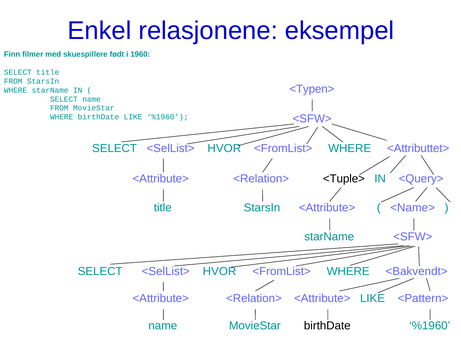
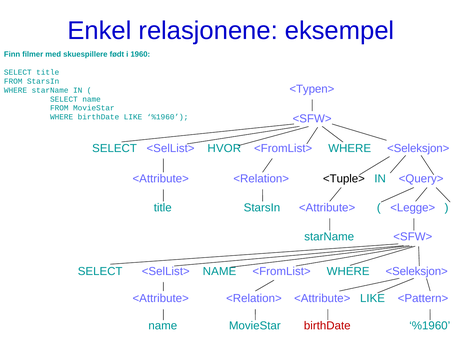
<Attributtet>: <Attributtet> -> <Seleksjon> (418, 148)
<Name>: <Name> -> <Legge> (413, 207)
HVOR: HVOR -> NAME (220, 271)
<Bakvendt>: <Bakvendt> -> <Seleksjon> (417, 271)
birthDate colour: black -> red (327, 325)
